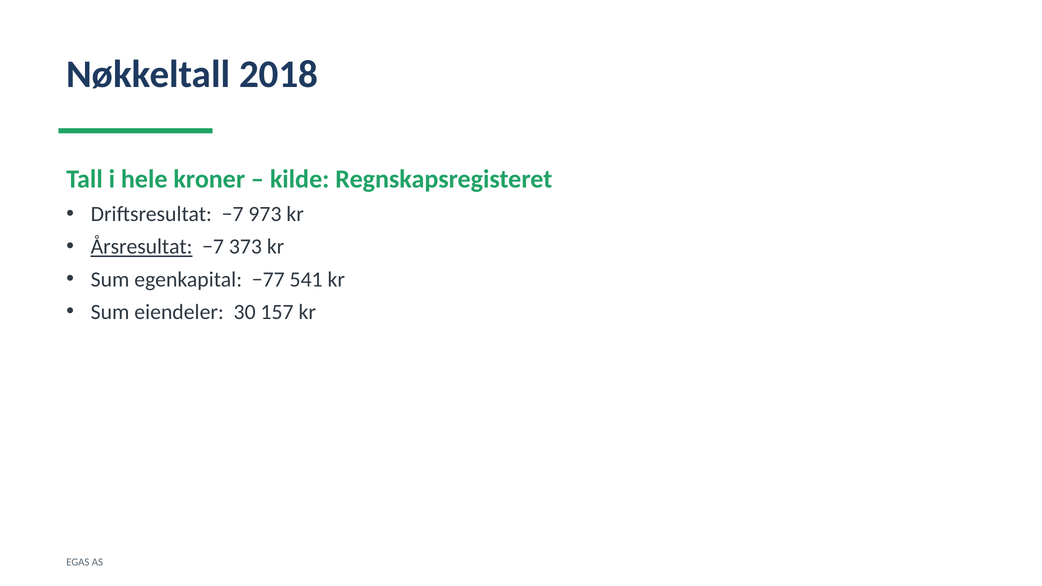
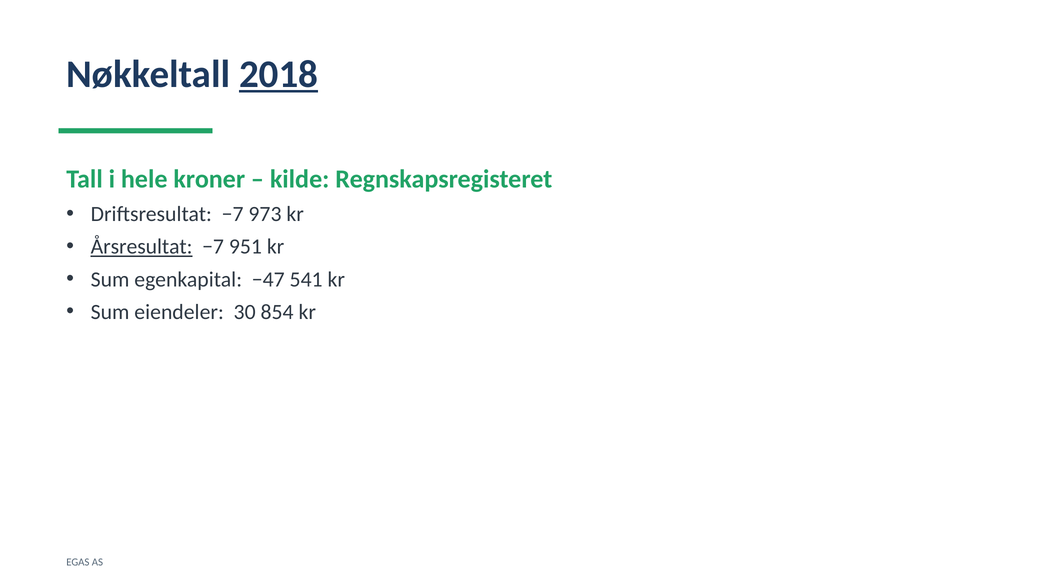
2018 underline: none -> present (279, 74)
373: 373 -> 951 (245, 247)
−77: −77 -> −47 (268, 279)
157: 157 -> 854 (277, 312)
